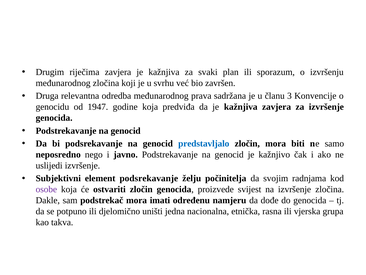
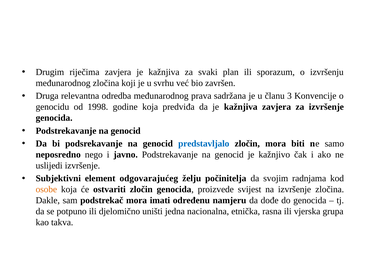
1947: 1947 -> 1998 (98, 107)
element podsrekavanje: podsrekavanje -> odgovarajućeg (149, 178)
osobe colour: purple -> orange (46, 189)
